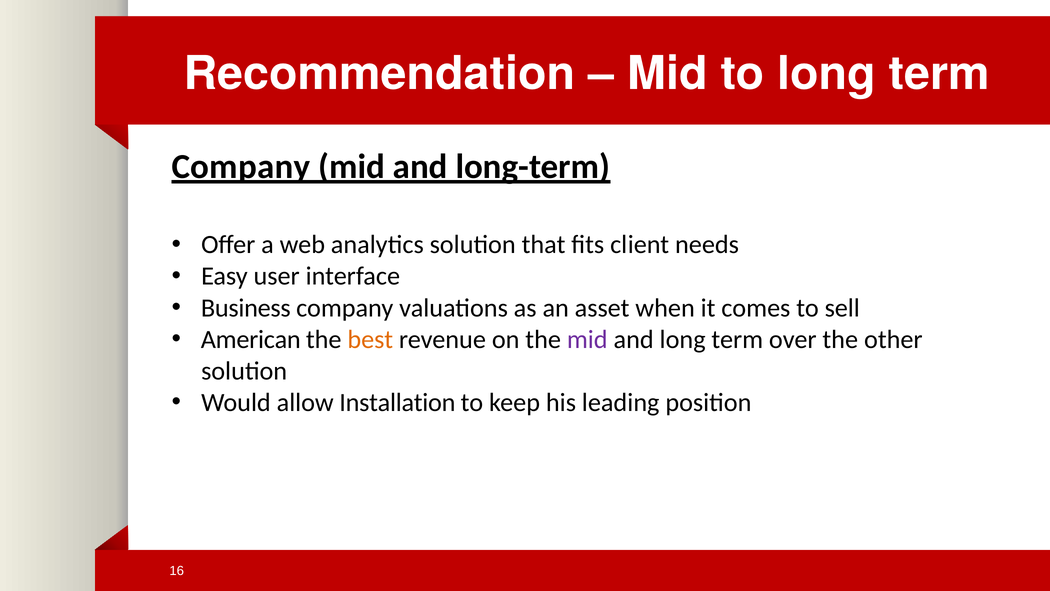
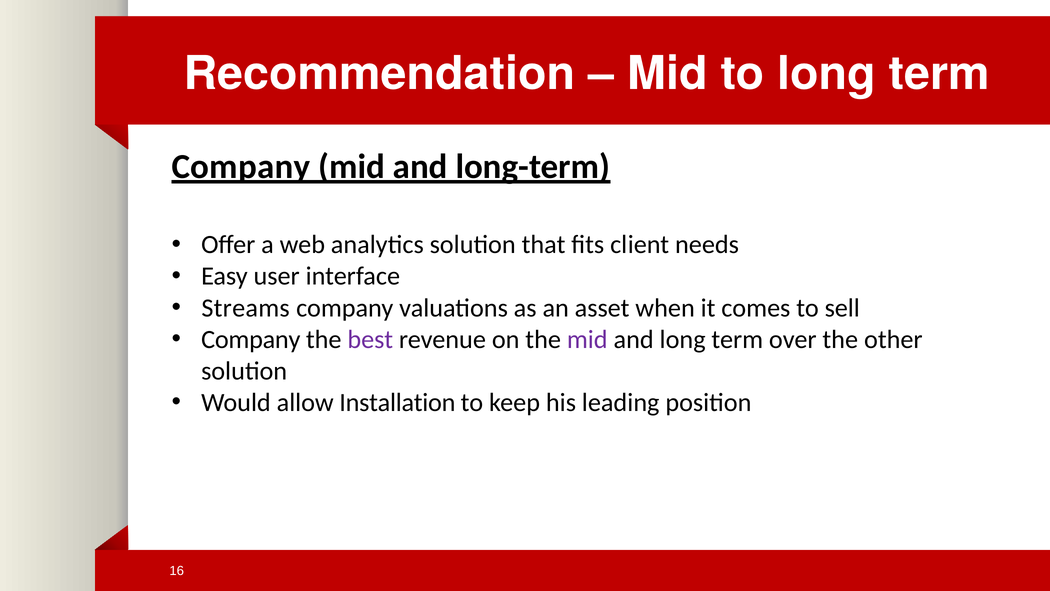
Business: Business -> Streams (246, 308)
American: American -> Company (251, 339)
best colour: orange -> purple (370, 339)
